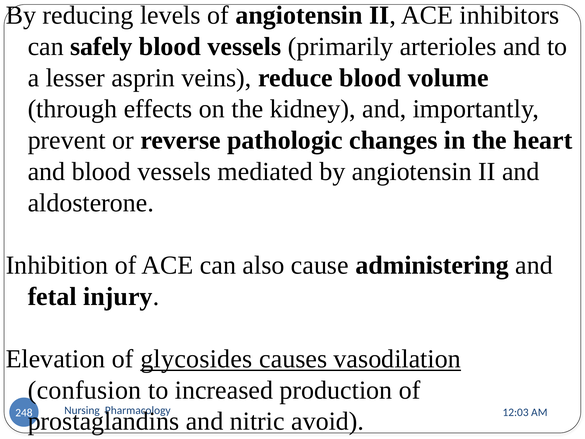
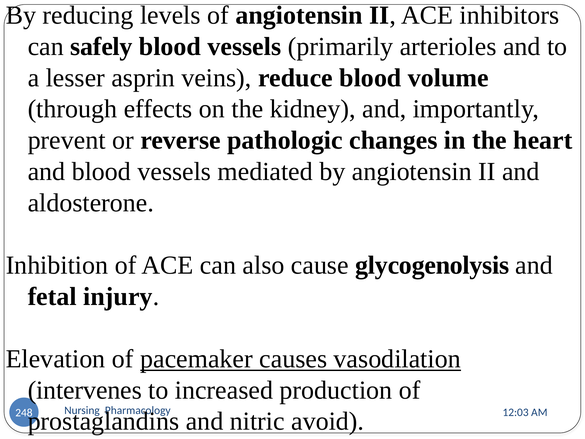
administering: administering -> glycogenolysis (432, 265)
glycosides: glycosides -> pacemaker (196, 359)
confusion: confusion -> intervenes (85, 390)
